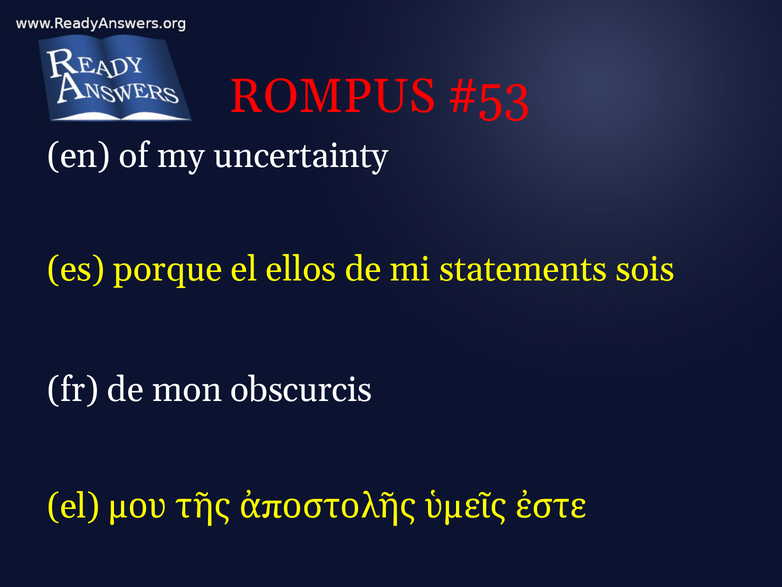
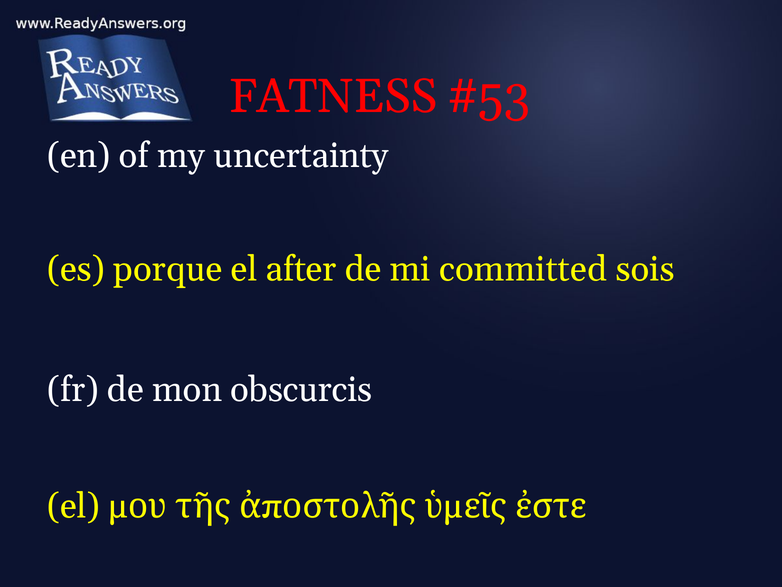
ROMPUS: ROMPUS -> FATNESS (333, 97)
ellos: ellos -> after (301, 269)
statements: statements -> committed (523, 269)
